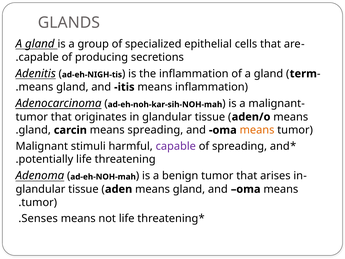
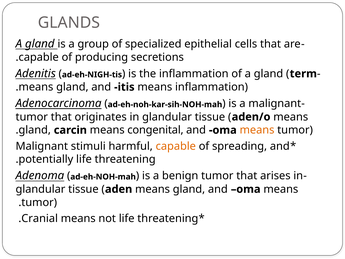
means spreading: spreading -> congenital (155, 130)
capable colour: purple -> orange (176, 146)
Senses: Senses -> Cranial (40, 218)
